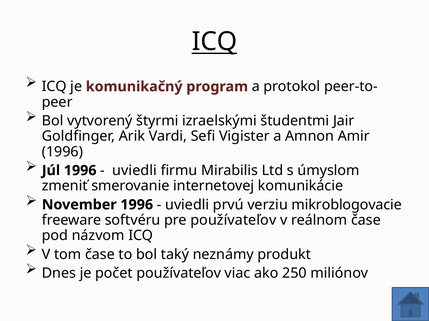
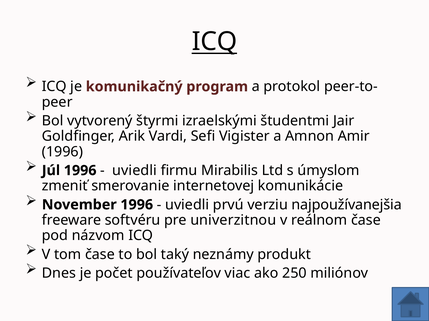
mikroblogovacie: mikroblogovacie -> najpoužívanejšia (347, 205)
pre používateľov: používateľov -> univerzitnou (233, 221)
